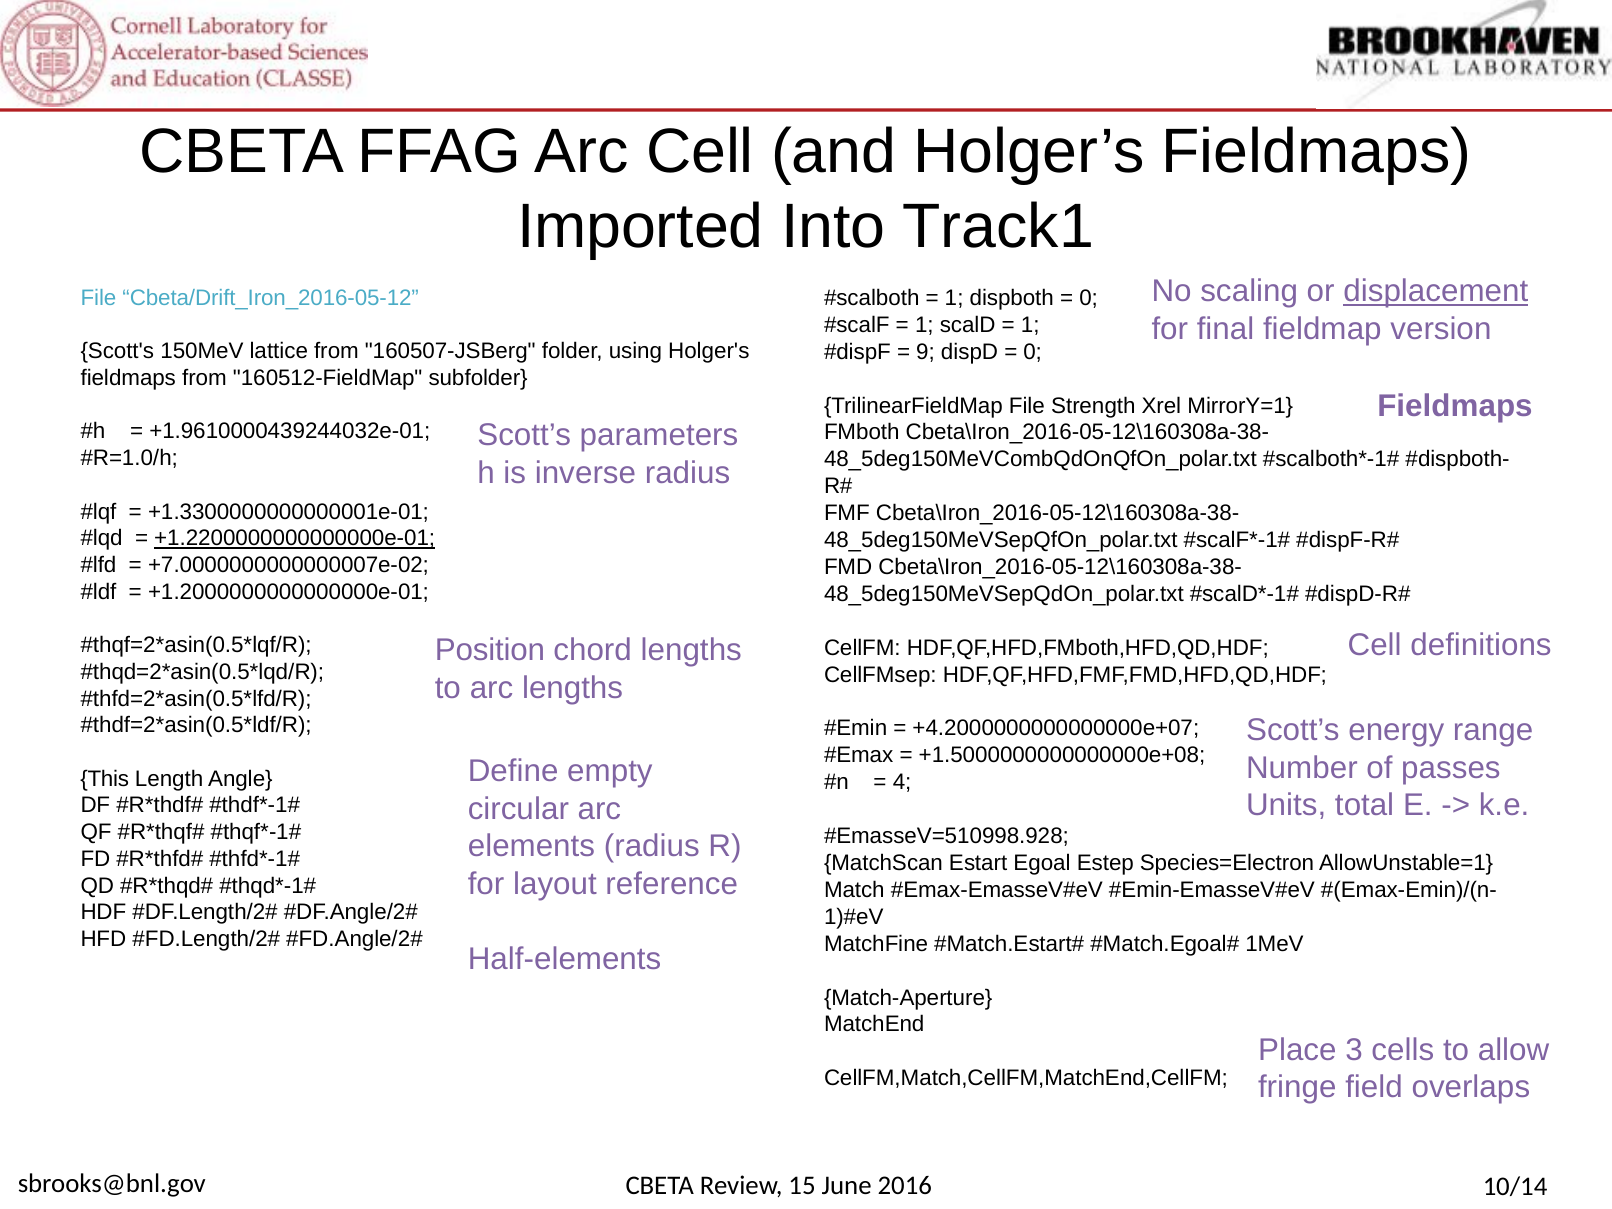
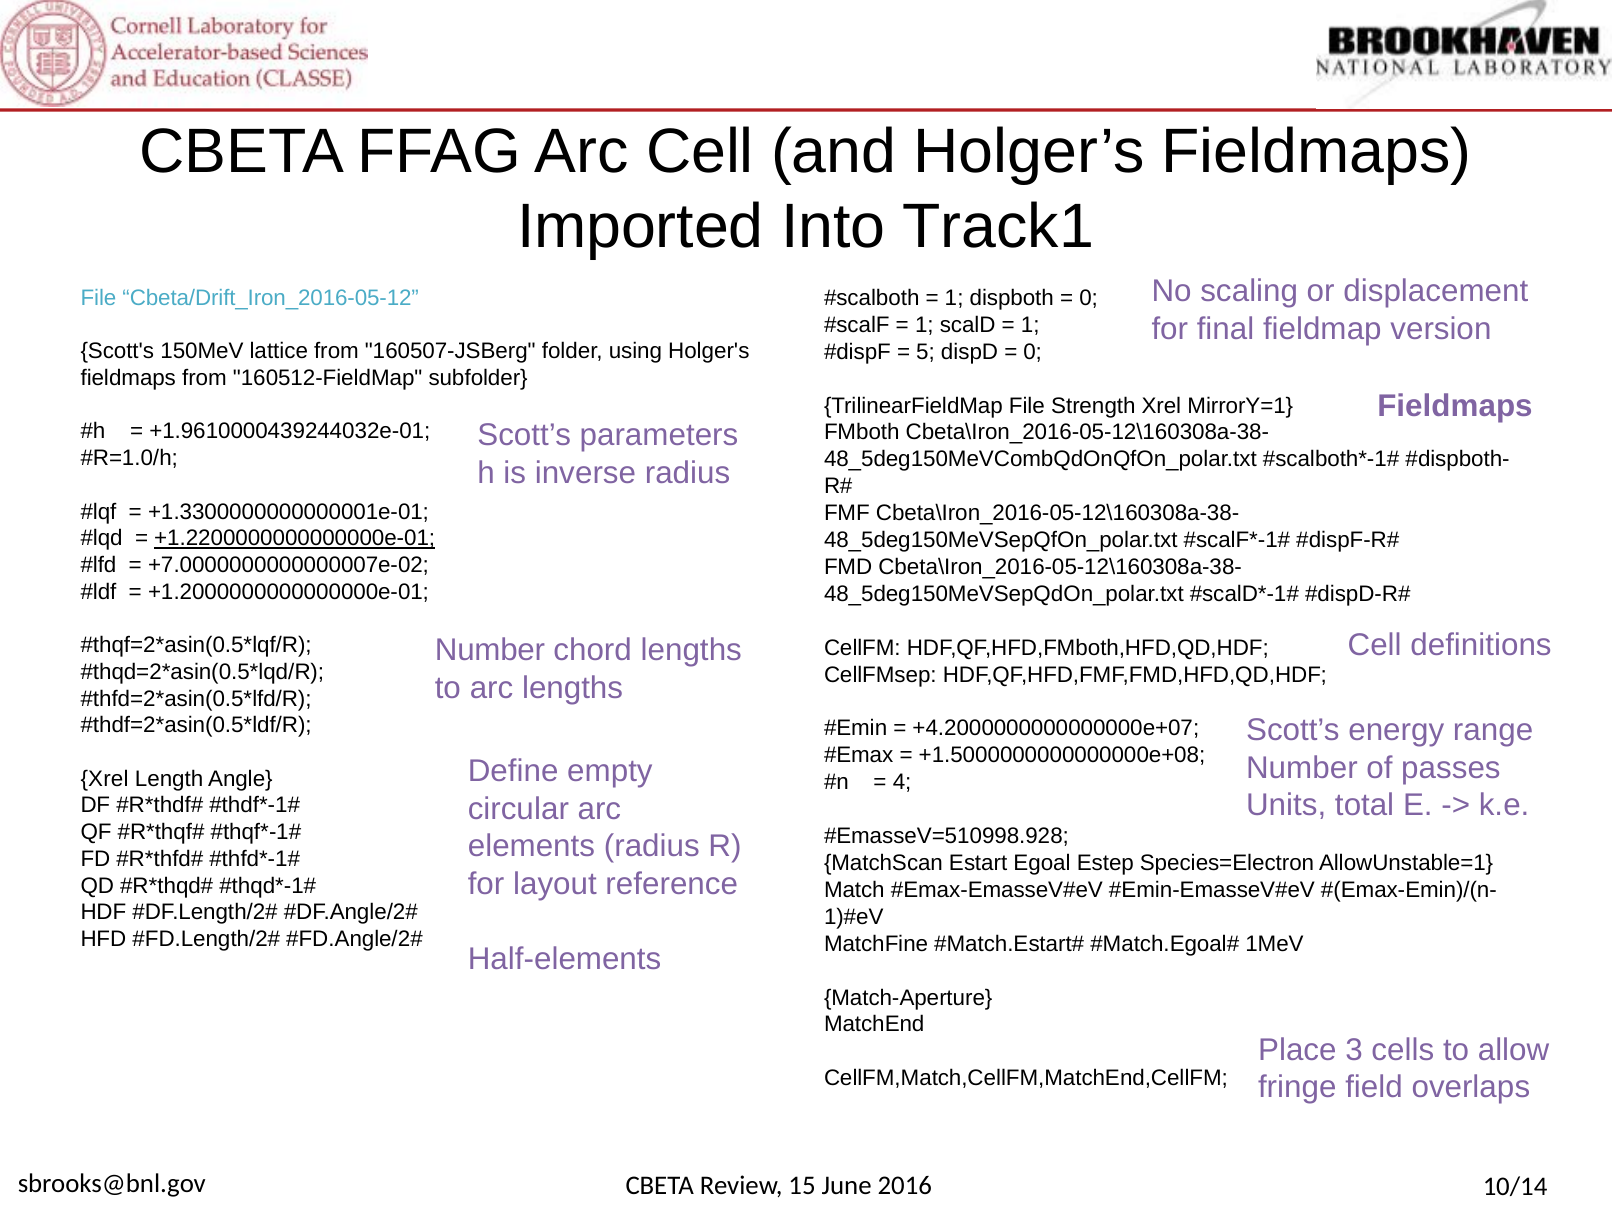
displacement underline: present -> none (1436, 292)
9: 9 -> 5 (925, 352)
Position: Position -> Number (490, 650)
This: This -> Xrel (105, 779)
